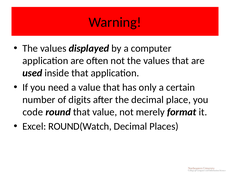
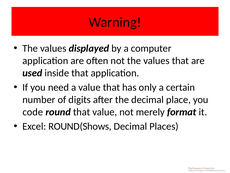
ROUND(Watch: ROUND(Watch -> ROUND(Shows (80, 126)
